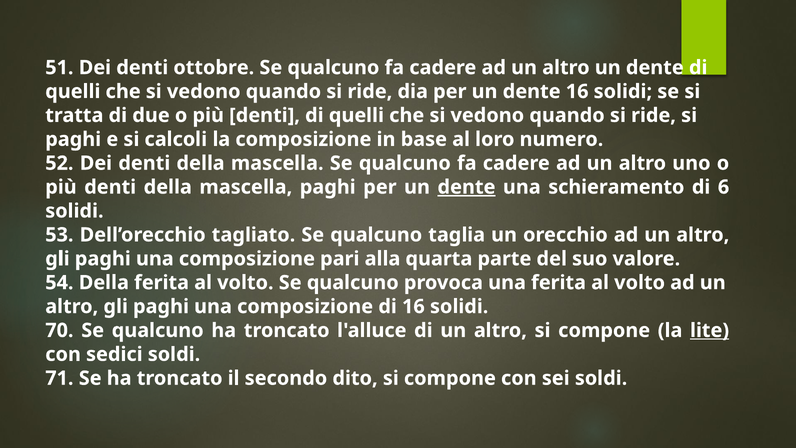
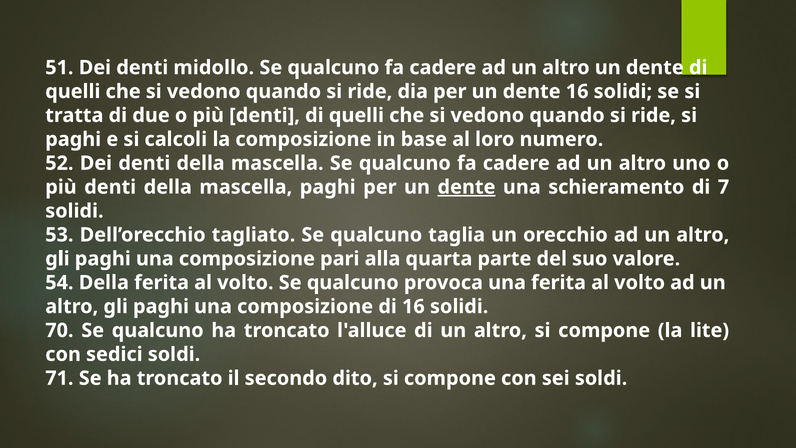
ottobre: ottobre -> midollo (214, 68)
6: 6 -> 7 (724, 187)
lite underline: present -> none (710, 330)
